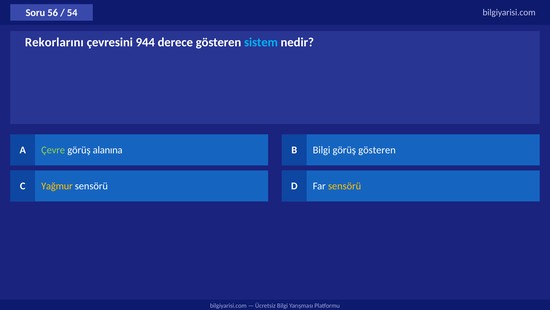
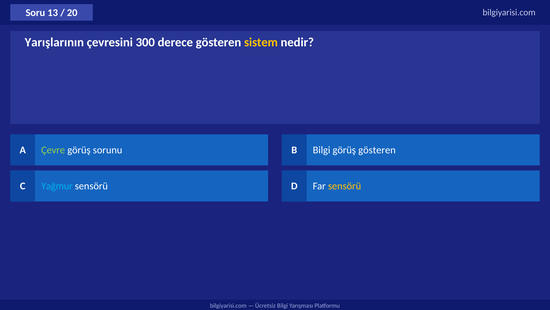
56: 56 -> 13 (53, 13)
54: 54 -> 20 (72, 13)
Rekorlarını: Rekorlarını -> Yarışlarının (54, 42)
944: 944 -> 300 (145, 42)
sistem colour: light blue -> yellow (261, 42)
alanına: alanına -> sorunu (108, 150)
Yağmur colour: yellow -> light blue (57, 186)
